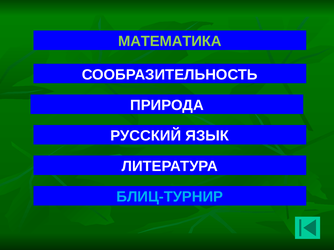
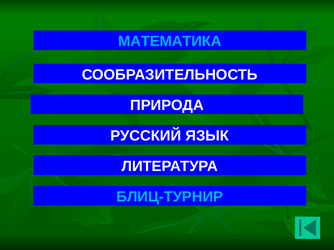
МАТЕМАТИКА colour: light green -> light blue (170, 41)
